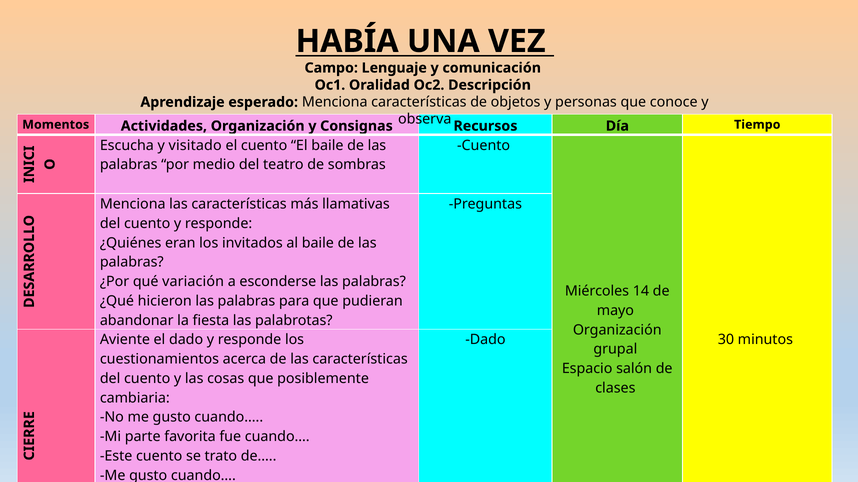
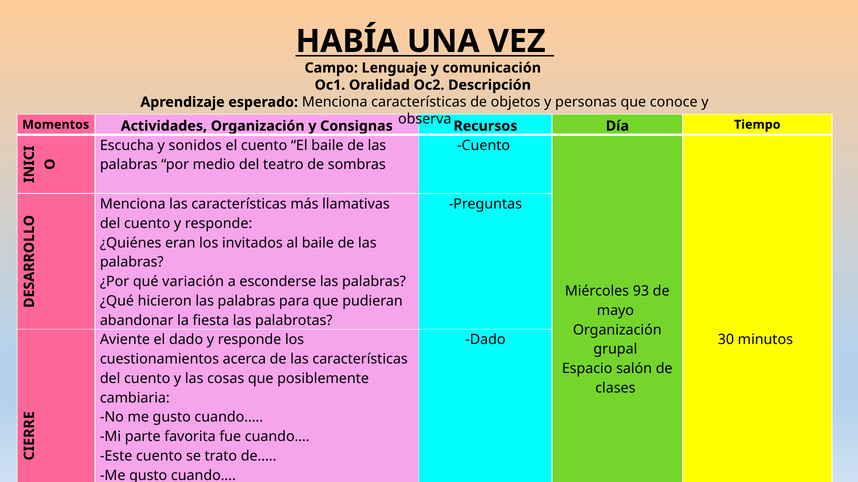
visitado: visitado -> sonidos (195, 146)
14: 14 -> 93 (641, 291)
